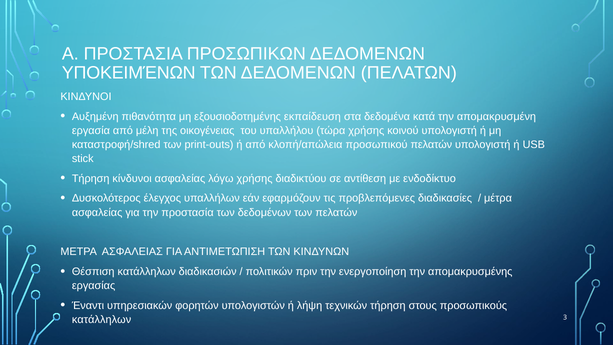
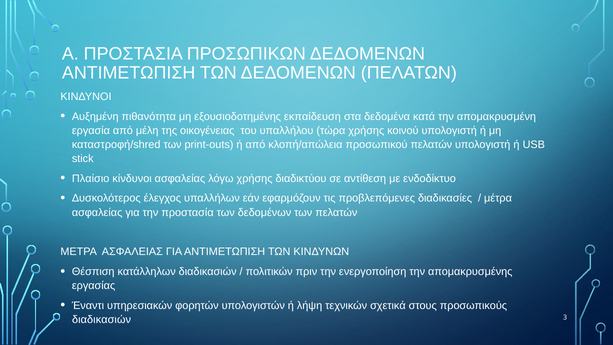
ΥΠΟΚΕΙΜΈΝΩΝ: ΥΠΟΚΕΙΜΈΝΩΝ -> ΑΝΤΙΜΕΤΩΠΙΣΗ (129, 73)
Τήρηση: Τήρηση -> Πλαίσιο (91, 178)
τεχνικών τήρηση: τήρηση -> σχετικά (388, 305)
κατάλληλων: κατάλληλων -> διαδικασιών (102, 319)
